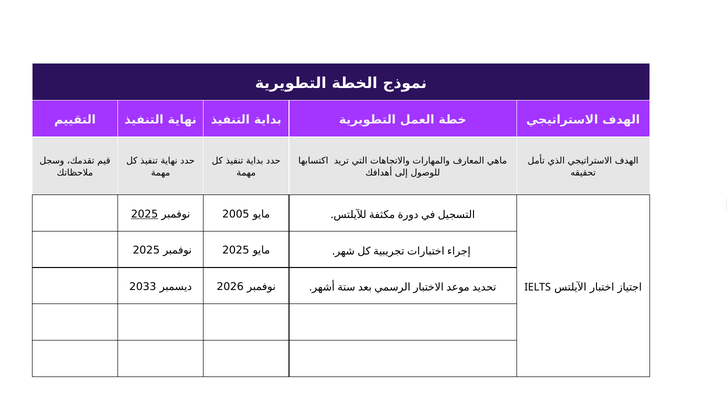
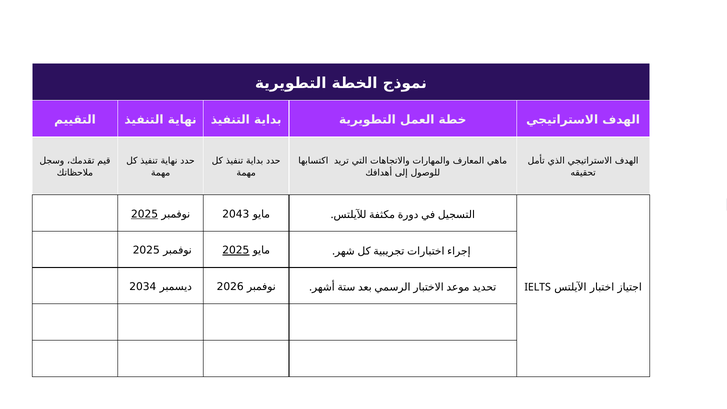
2005: 2005 -> 2043 (236, 214)
2025 underline: none -> present (236, 250)
2033: 2033 -> 2034 (143, 287)
